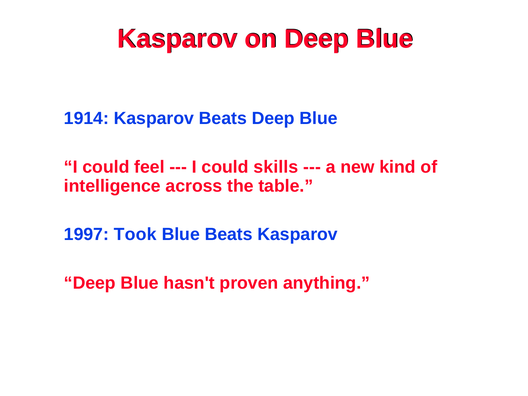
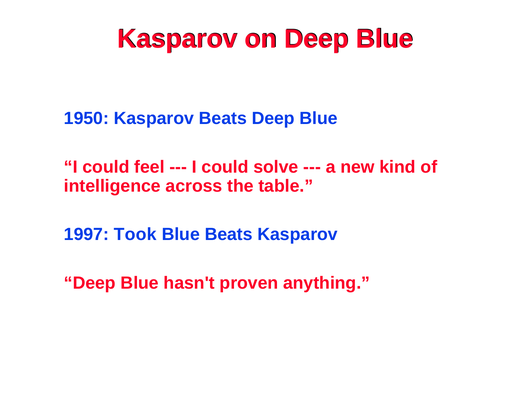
1914: 1914 -> 1950 (86, 118)
skills: skills -> solve (276, 167)
